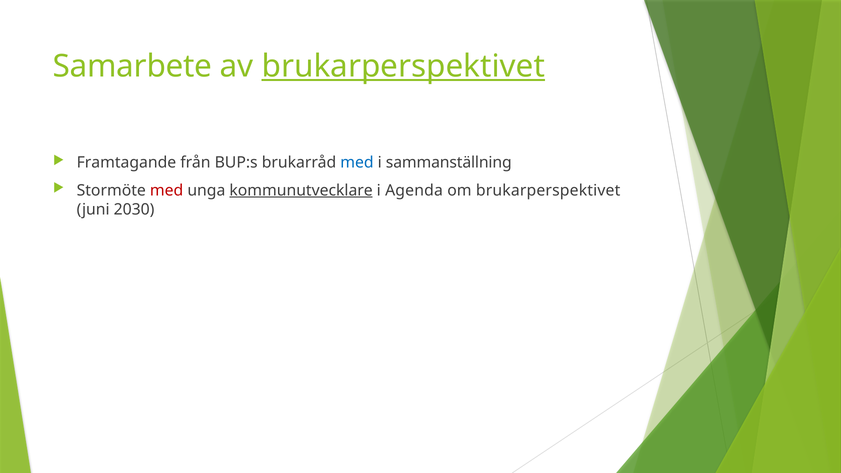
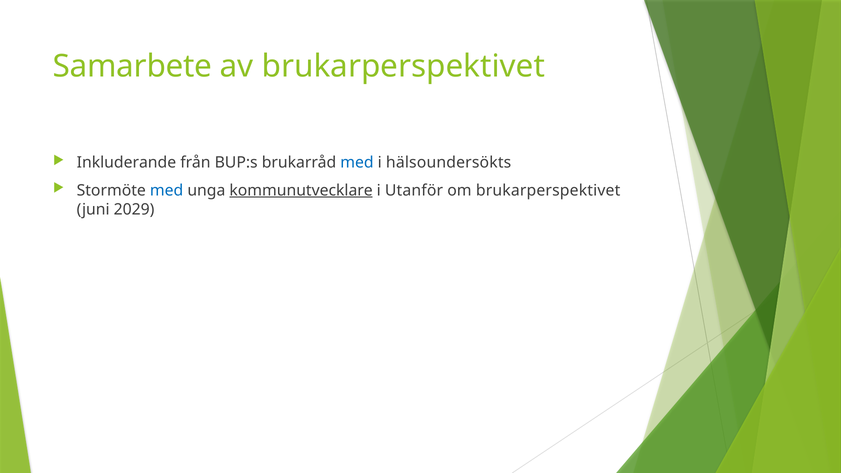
brukarperspektivet underline: present -> none (403, 66)
Framtagande: Framtagande -> Inkluderande (126, 163)
sammanställning: sammanställning -> hälsoundersökts (449, 163)
med colour: red -> blue (167, 190)
Agenda: Agenda -> Utanför (414, 190)
2030: 2030 -> 2029 (134, 209)
